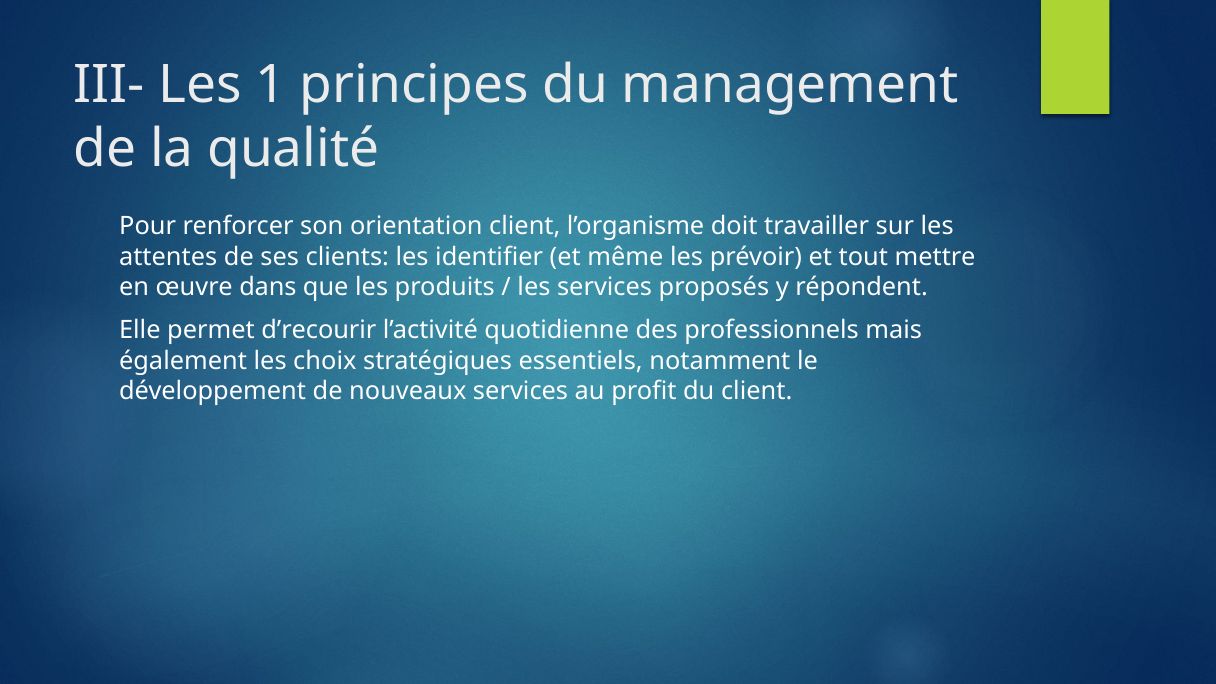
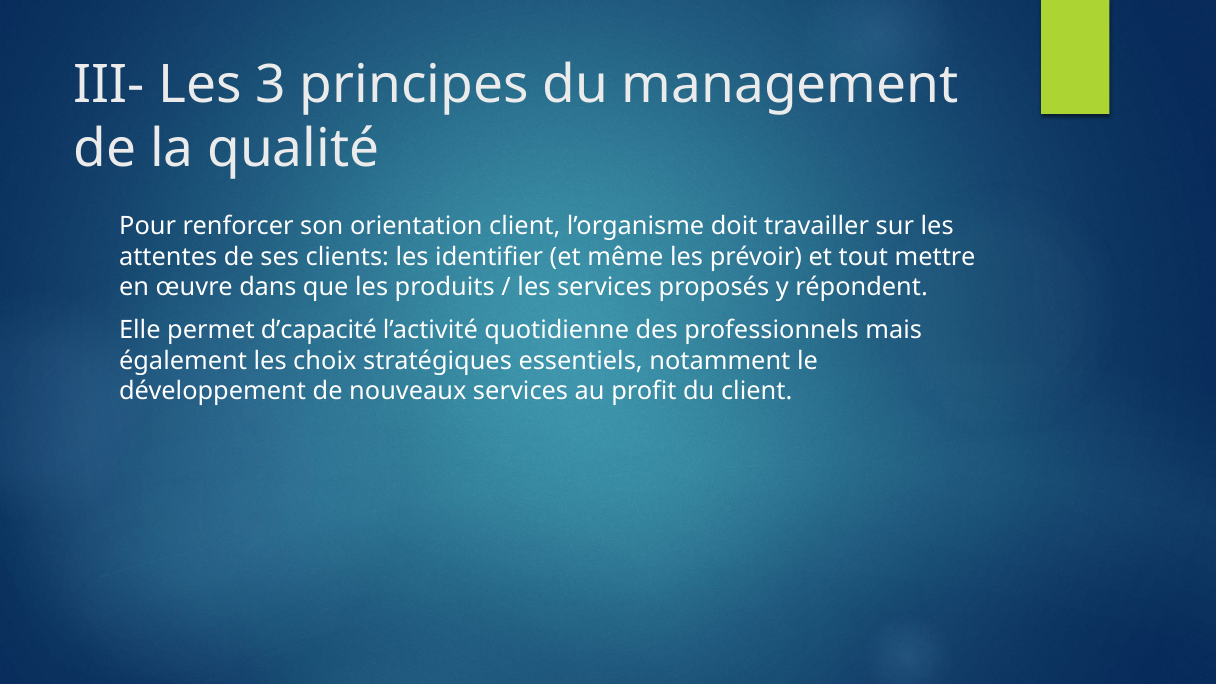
1: 1 -> 3 (271, 85)
d’recourir: d’recourir -> d’capacité (319, 330)
